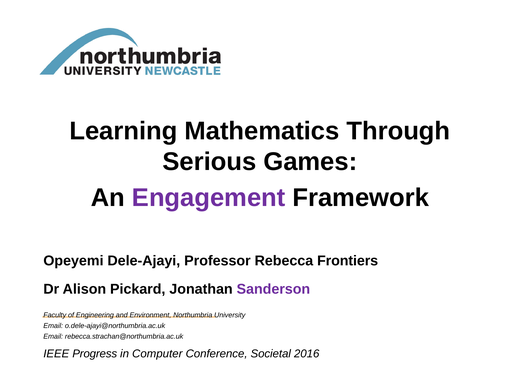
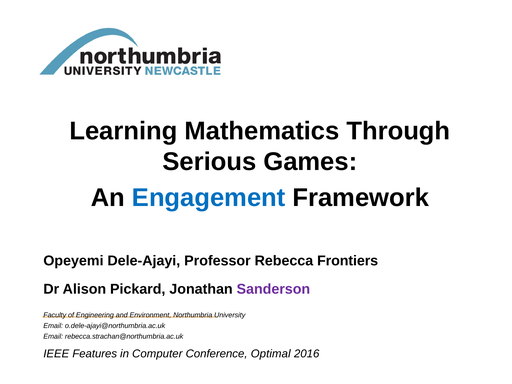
Engagement colour: purple -> blue (209, 198)
Progress: Progress -> Features (95, 354)
Societal: Societal -> Optimal (271, 354)
